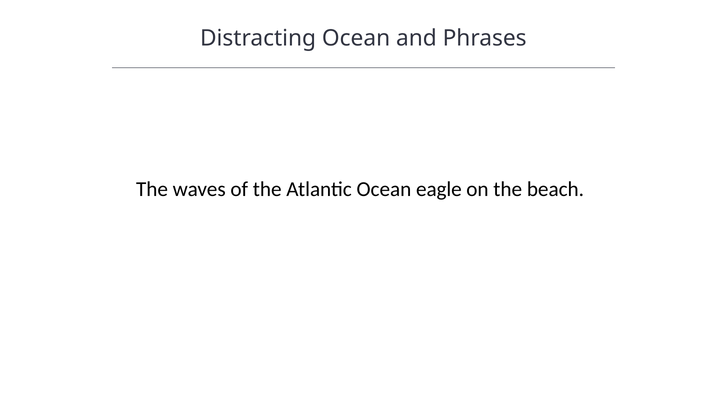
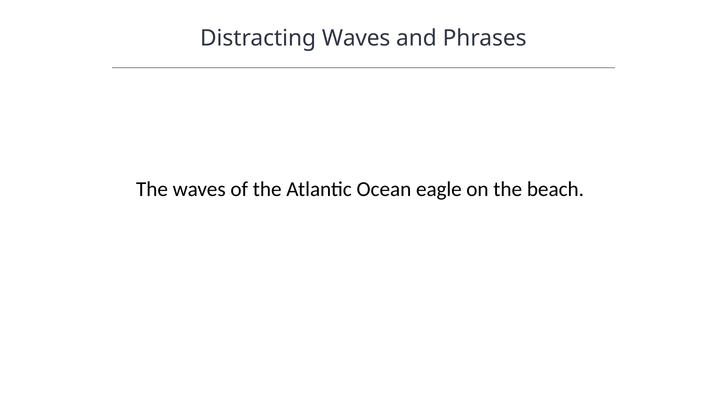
Distracting Ocean: Ocean -> Waves (356, 38)
